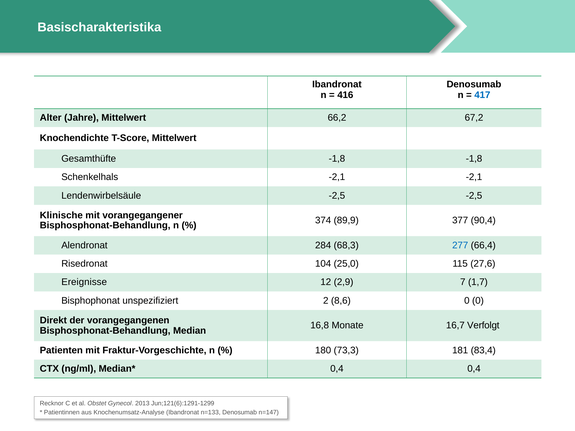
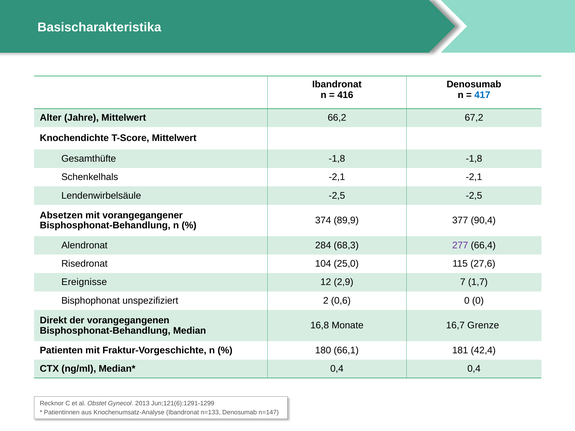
Klinische: Klinische -> Absetzen (61, 215)
277 colour: blue -> purple (460, 245)
8,6: 8,6 -> 0,6 (341, 301)
Verfolgt: Verfolgt -> Grenze (483, 326)
73,3: 73,3 -> 66,1 (346, 350)
83,4: 83,4 -> 42,4 (483, 350)
